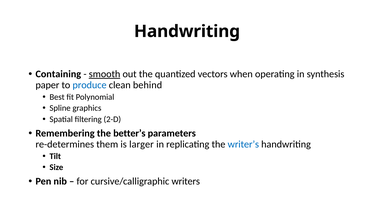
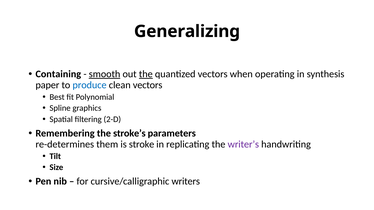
Handwriting: Handwriting -> Generalizing (187, 31)
the underline: none -> present (146, 74)
clean behind: behind -> vectors (148, 85)
better’s: better’s -> stroke’s (129, 134)
larger: larger -> stroke (142, 144)
writer’s colour: blue -> purple (243, 144)
